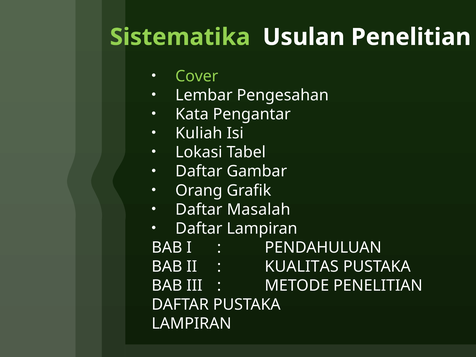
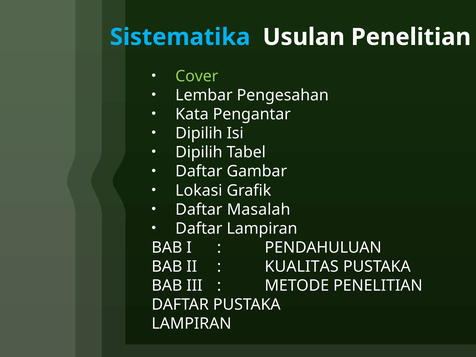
Sistematika colour: light green -> light blue (180, 37)
Kuliah: Kuliah -> Dipilih (199, 133)
Lokasi: Lokasi -> Dipilih (199, 152)
Orang: Orang -> Lokasi (199, 190)
